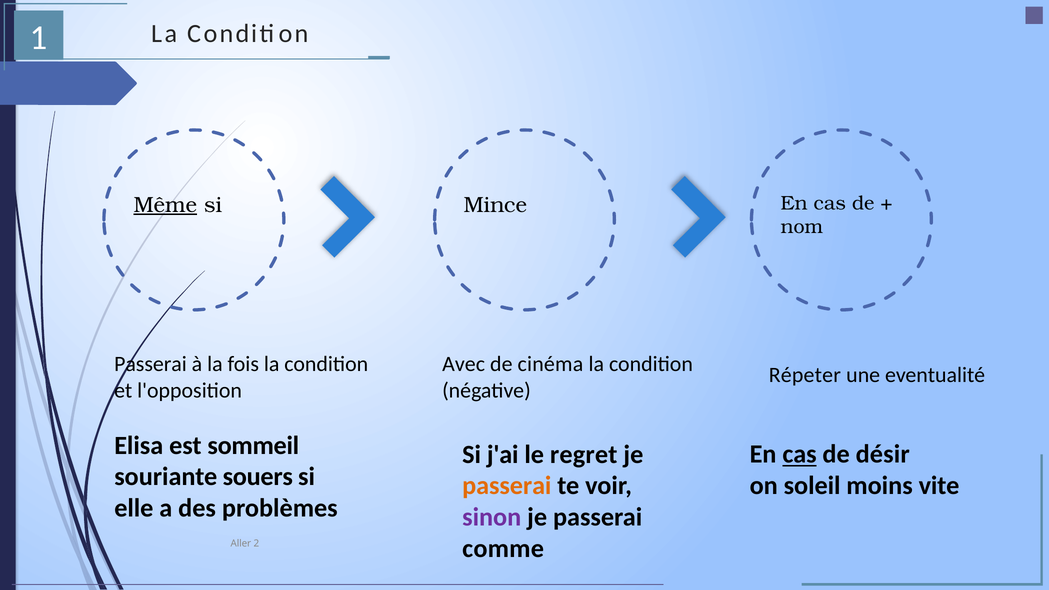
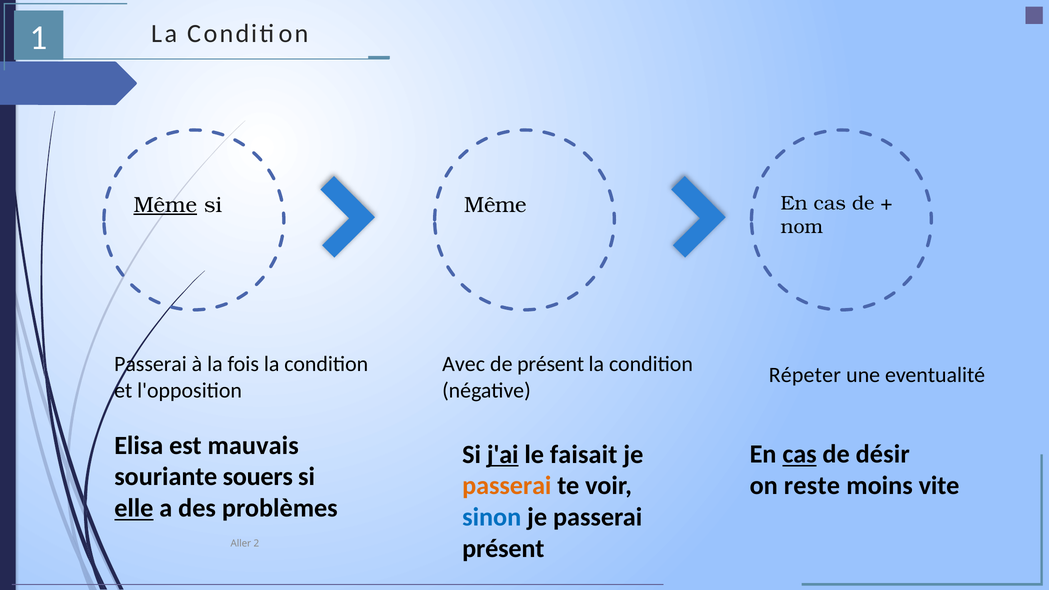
Mince: Mince -> Même (495, 205)
de cinéma: cinéma -> présent (551, 364)
sommeil: sommeil -> mauvais (253, 445)
j'ai underline: none -> present (503, 454)
regret: regret -> faisait (584, 454)
soleil: soleil -> reste (812, 486)
elle underline: none -> present (134, 508)
sinon colour: purple -> blue (492, 517)
comme: comme -> présent (503, 549)
